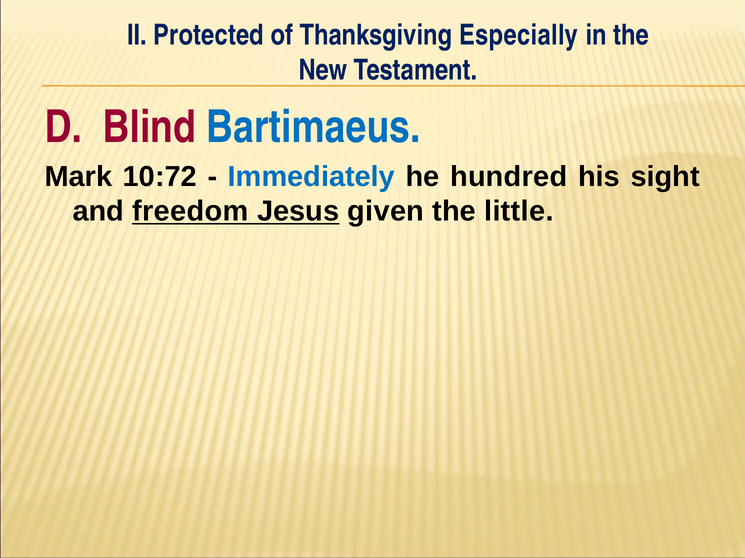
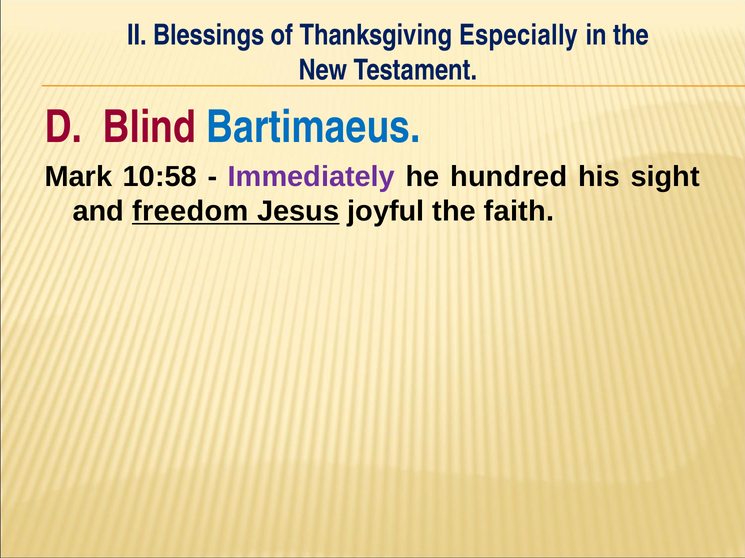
Protected: Protected -> Blessings (209, 35)
10:72: 10:72 -> 10:58 (160, 177)
Immediately colour: blue -> purple (311, 177)
given: given -> joyful (386, 211)
little: little -> faith (519, 211)
